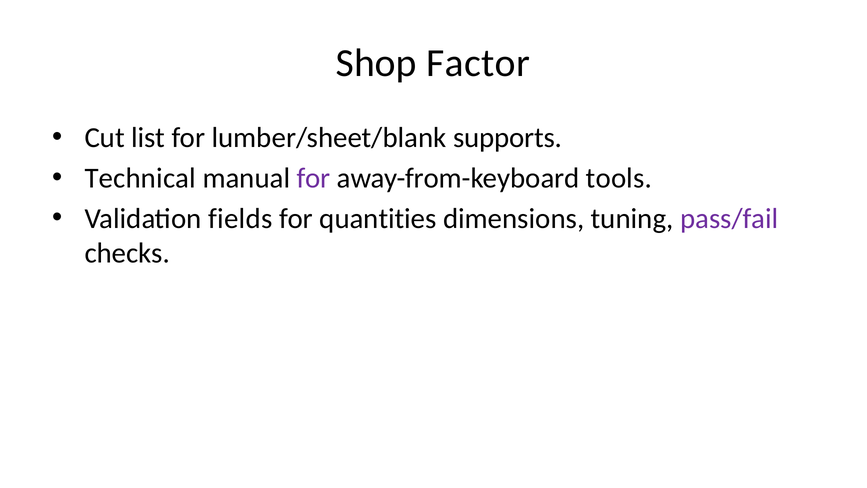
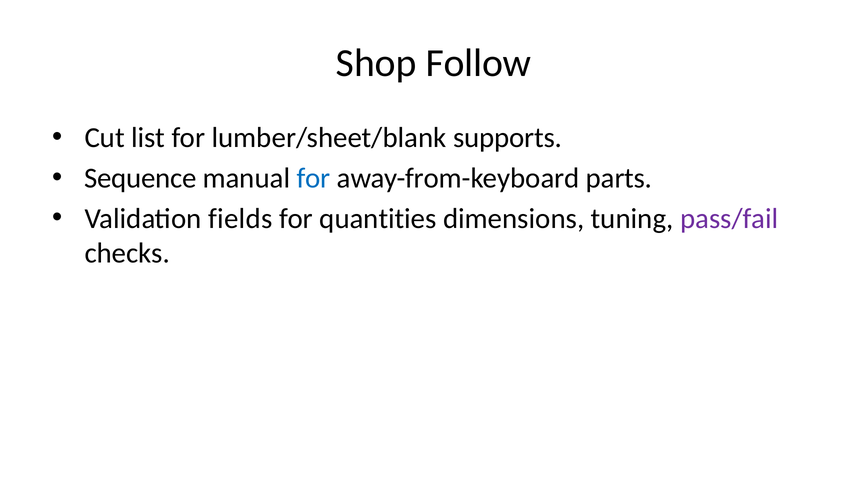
Factor: Factor -> Follow (478, 63)
Technical: Technical -> Sequence (140, 178)
for colour: purple -> blue (314, 178)
tools: tools -> parts (619, 178)
